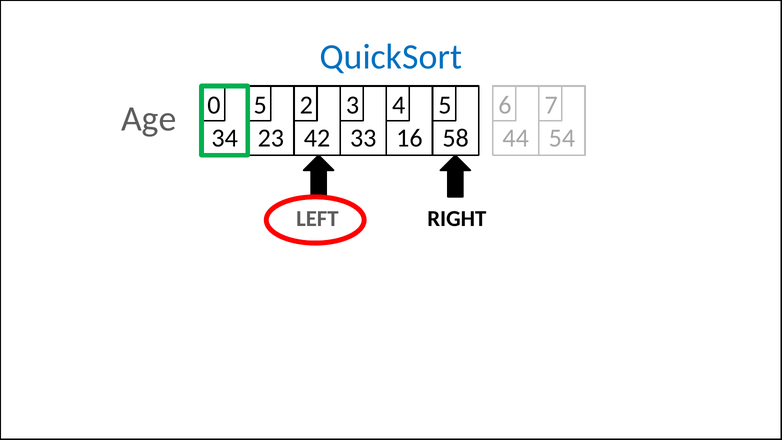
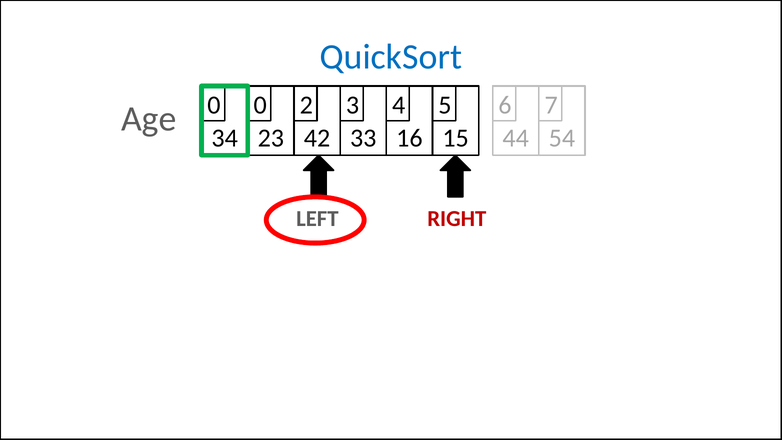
0 5: 5 -> 0 (260, 105)
58: 58 -> 15 (456, 138)
RIGHT colour: black -> red (457, 218)
